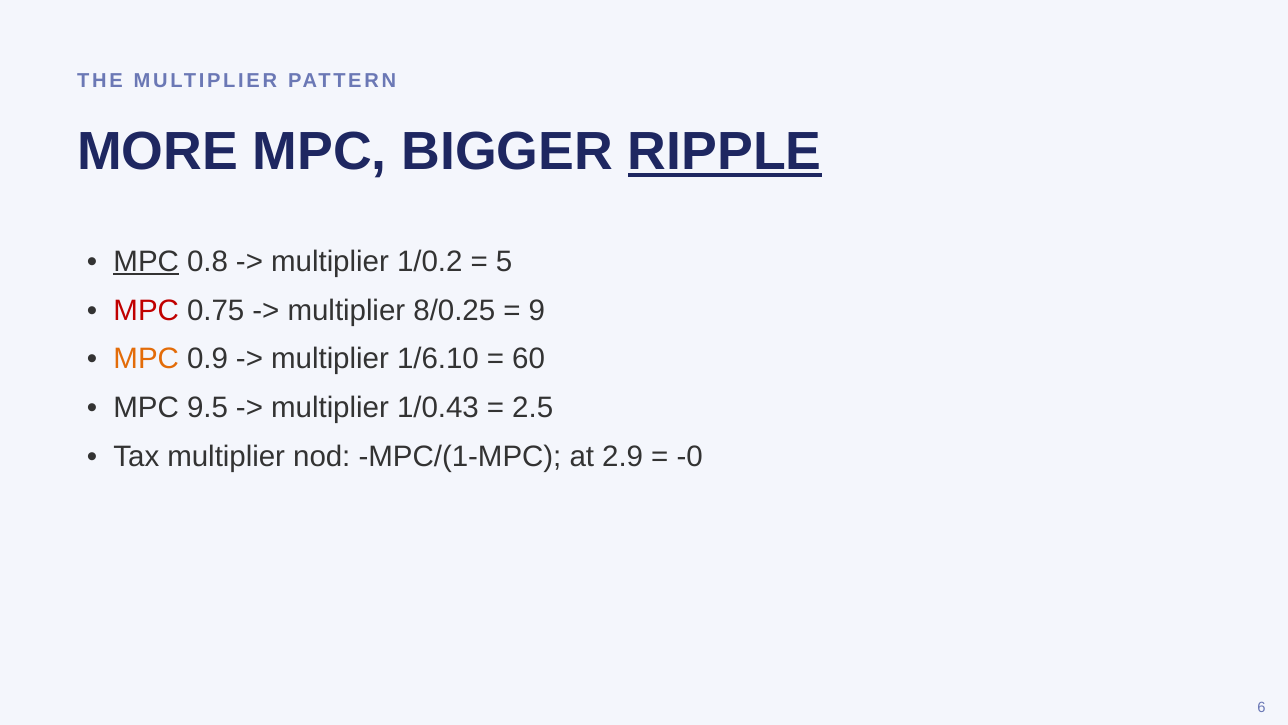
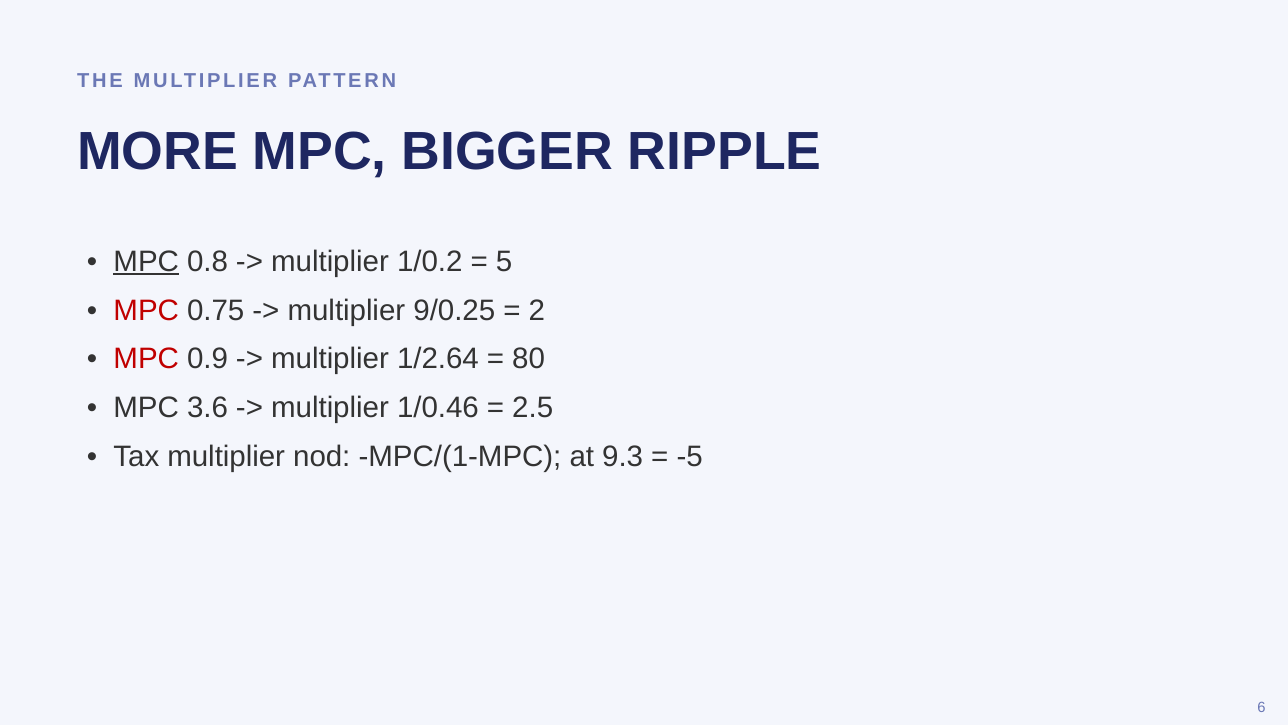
RIPPLE underline: present -> none (725, 152)
8/0.25: 8/0.25 -> 9/0.25 (454, 310)
9: 9 -> 2 (537, 310)
MPC colour: orange -> red (146, 359)
1/6.10: 1/6.10 -> 1/2.64 (438, 359)
60: 60 -> 80 (529, 359)
9.5: 9.5 -> 3.6 (207, 408)
1/0.43: 1/0.43 -> 1/0.46 (438, 408)
2.9: 2.9 -> 9.3 (623, 457)
-0: -0 -> -5 (690, 457)
